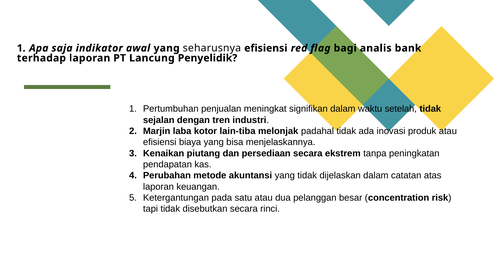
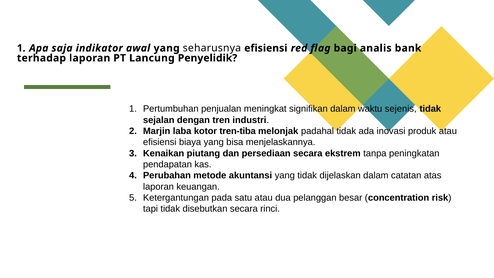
setelah: setelah -> sejenis (401, 109)
lain-tiba: lain-tiba -> tren-tiba (238, 131)
